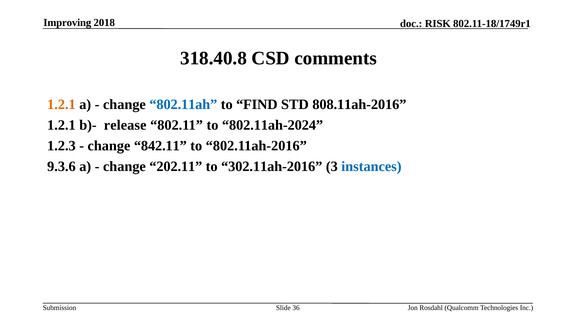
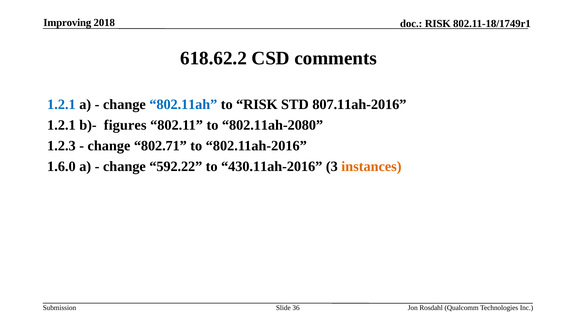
318.40.8: 318.40.8 -> 618.62.2 (214, 58)
1.2.1 colour: orange -> blue (61, 105)
to FIND: FIND -> RISK (257, 105)
808.11ah-2016: 808.11ah-2016 -> 807.11ah-2016 (359, 105)
release: release -> figures (125, 125)
802.11ah-2024: 802.11ah-2024 -> 802.11ah-2080 (273, 125)
842.11: 842.11 -> 802.71 (160, 146)
9.3.6: 9.3.6 -> 1.6.0 (61, 167)
202.11: 202.11 -> 592.22 (176, 167)
302.11ah-2016: 302.11ah-2016 -> 430.11ah-2016 (272, 167)
instances colour: blue -> orange (371, 167)
